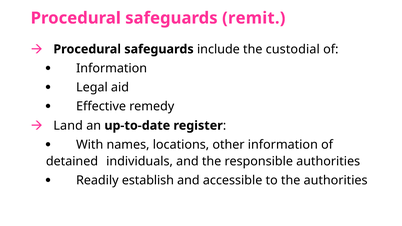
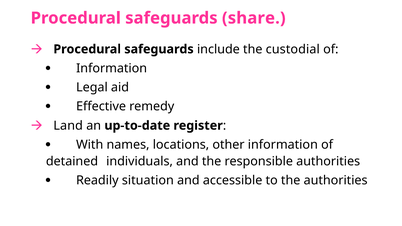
remit: remit -> share (254, 18)
establish: establish -> situation (148, 180)
